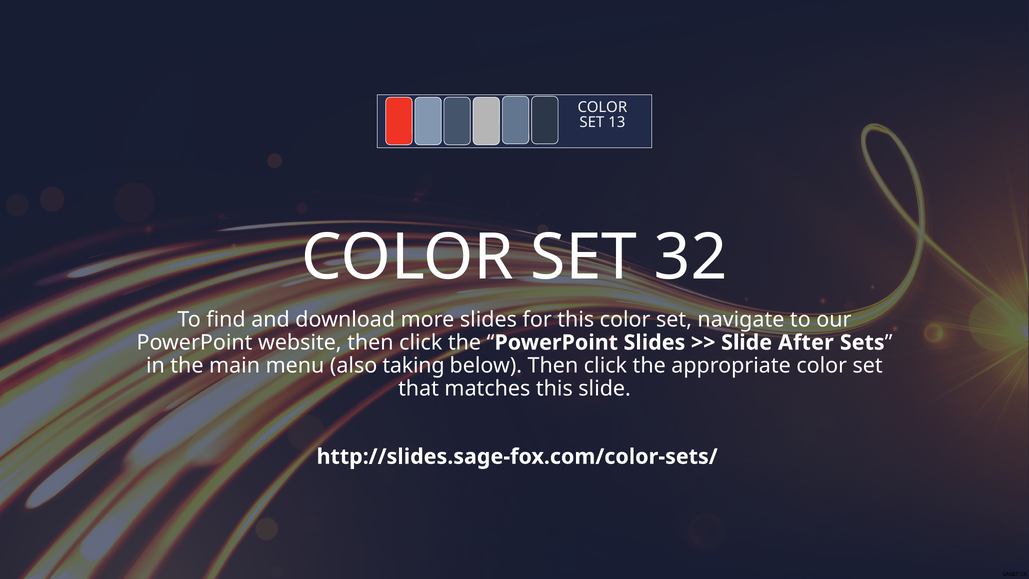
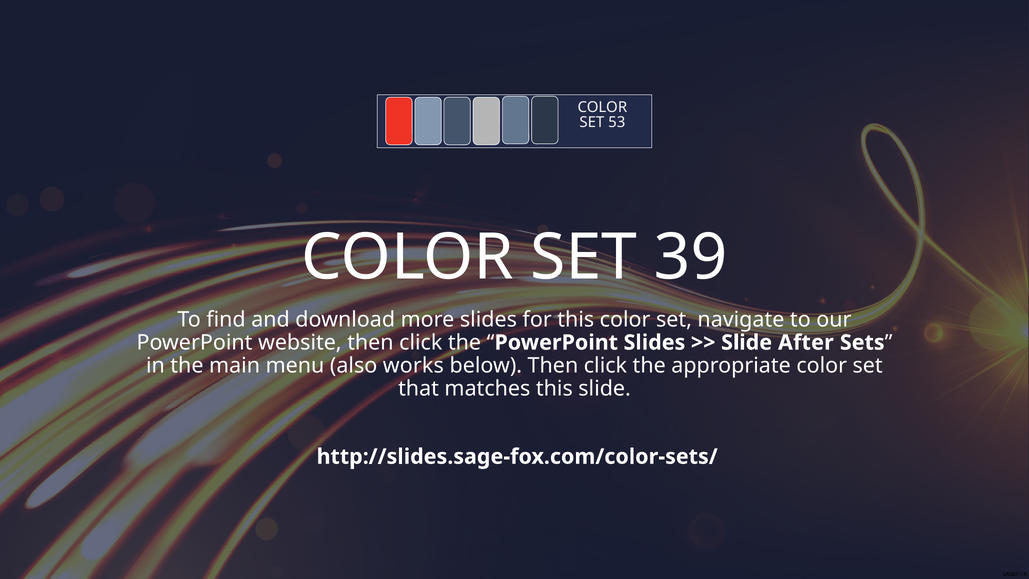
13: 13 -> 53 (617, 122)
32: 32 -> 39 (691, 257)
taking: taking -> works (413, 366)
